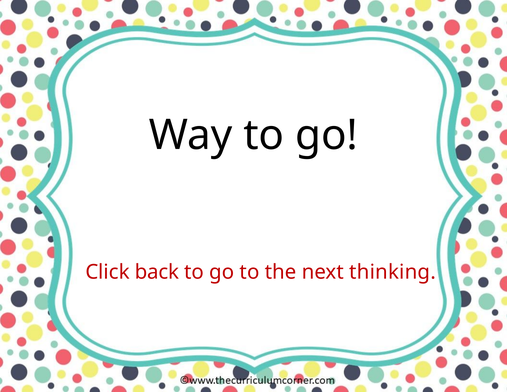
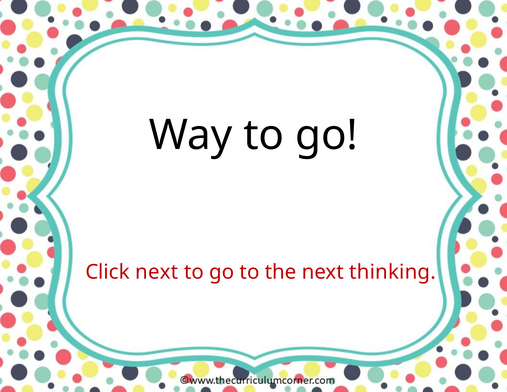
Click back: back -> next (157, 272)
